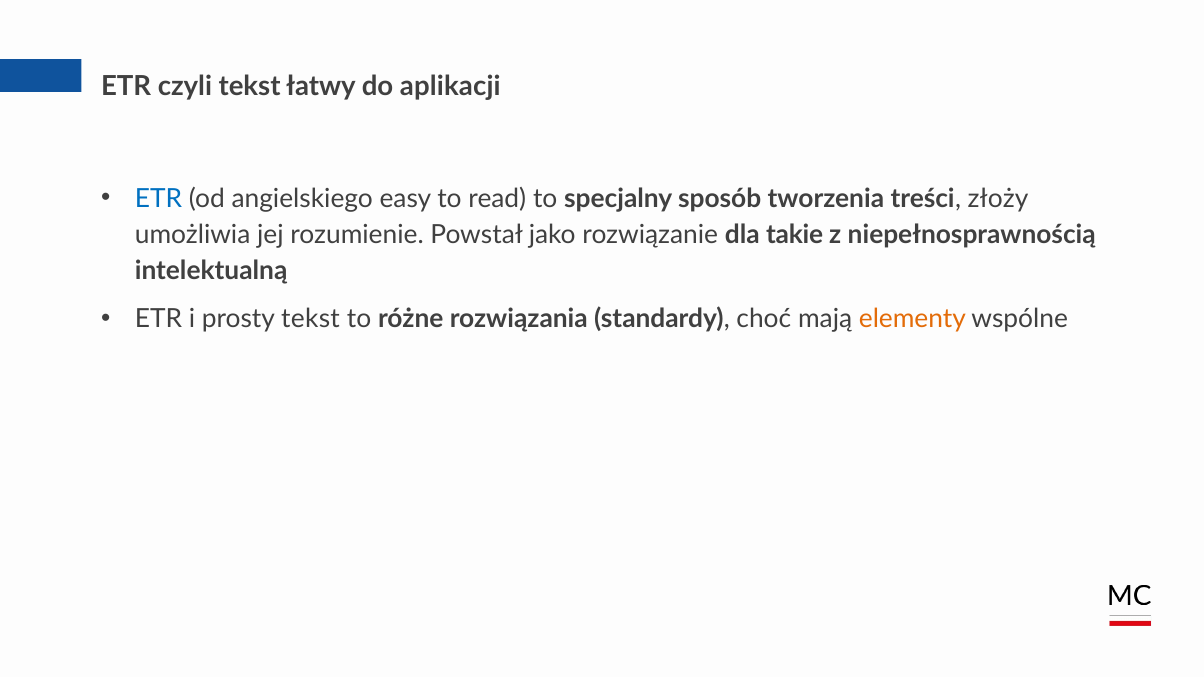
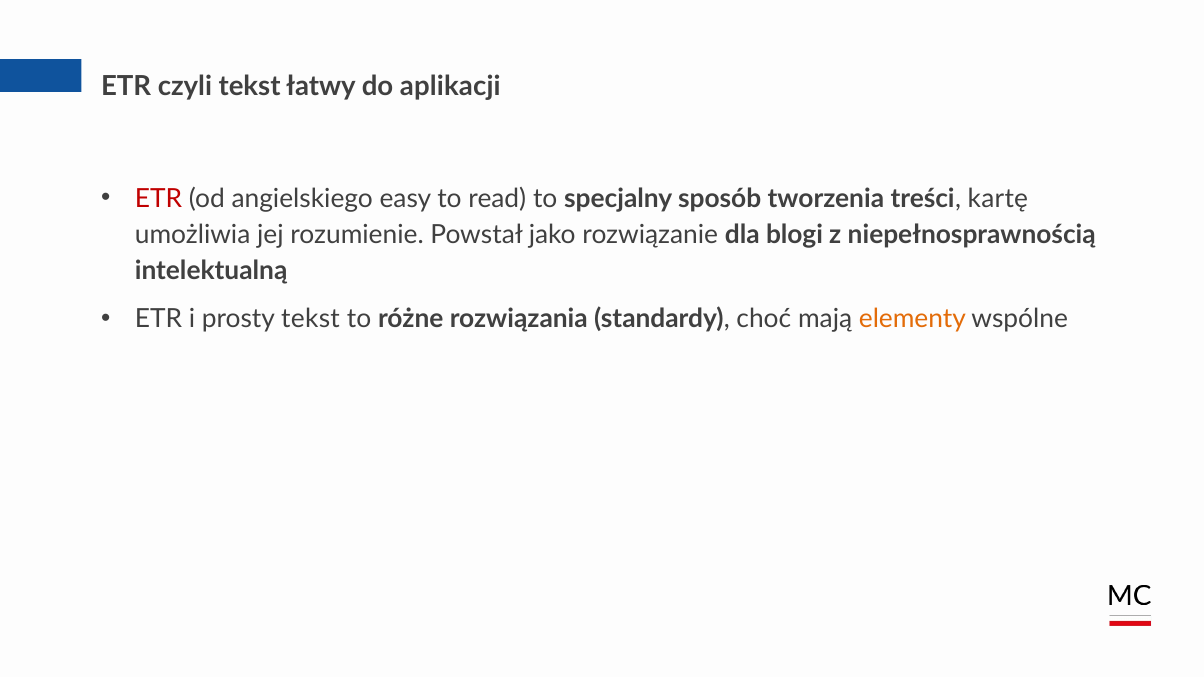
ETR colour: blue -> red (159, 198)
złoży: złoży -> kartę (998, 198)
takie: takie -> blogi (795, 234)
